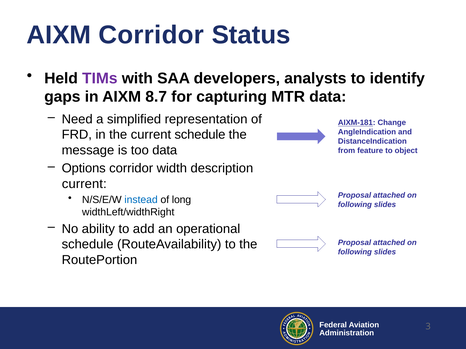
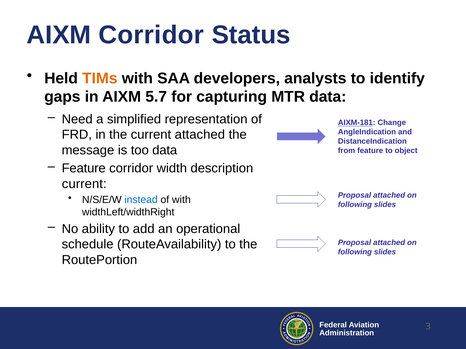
TIMs colour: purple -> orange (100, 78)
8.7: 8.7 -> 5.7 (156, 97)
current schedule: schedule -> attached (200, 135)
Options: Options -> Feature (84, 169)
of long: long -> with (181, 200)
